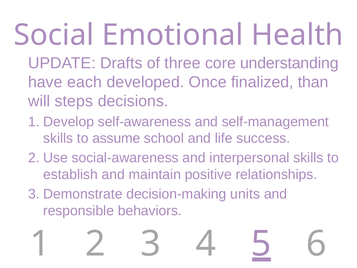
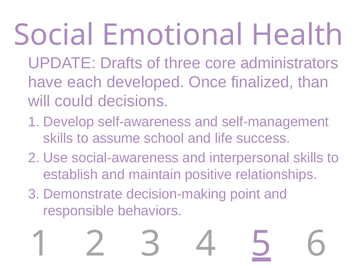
understanding: understanding -> administrators (289, 63)
steps: steps -> could (74, 101)
units: units -> point (245, 194)
